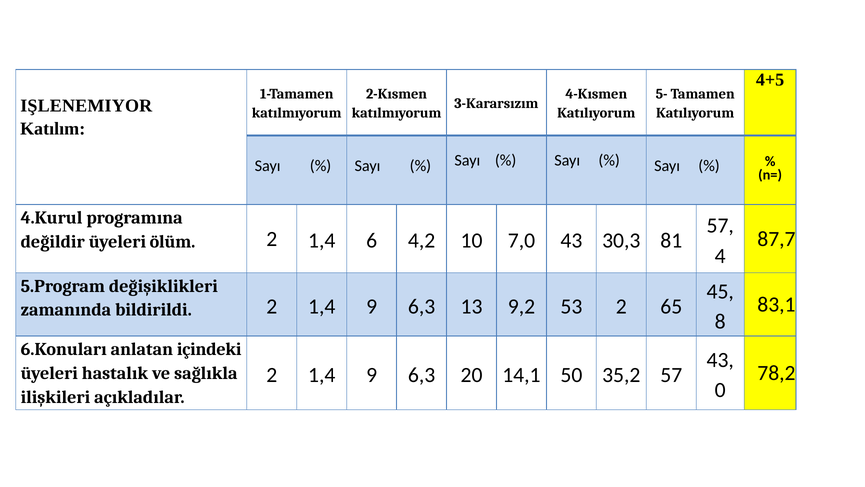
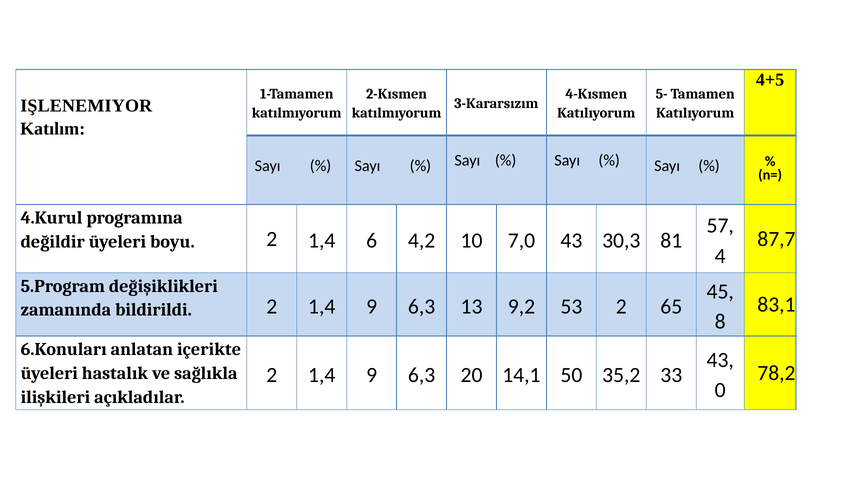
ölüm: ölüm -> boyu (172, 242)
içindeki: içindeki -> içerikte (209, 349)
35,2 57: 57 -> 33 (671, 375)
